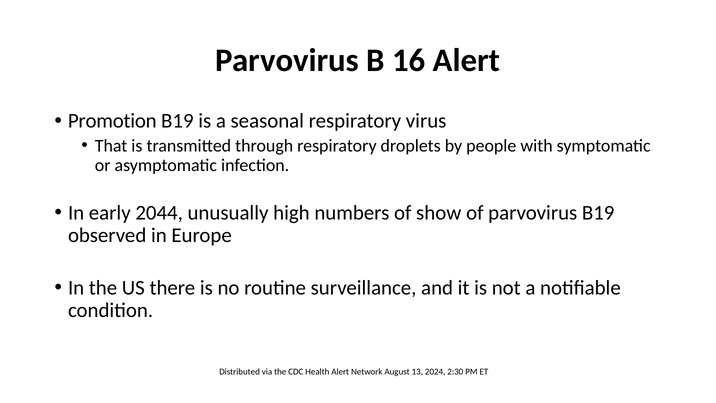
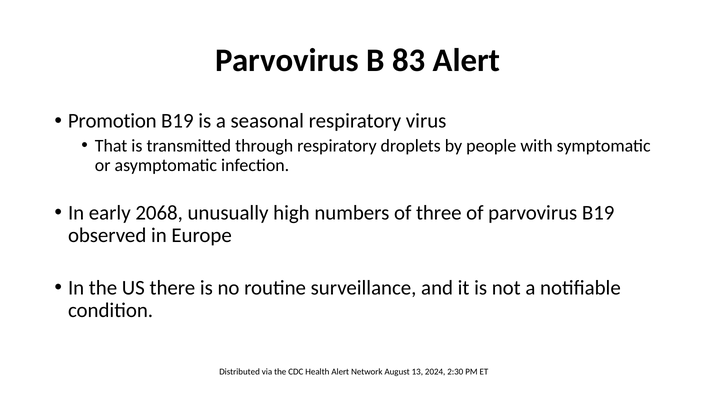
16: 16 -> 83 (409, 60)
2044: 2044 -> 2068 (159, 213)
show: show -> three (439, 213)
